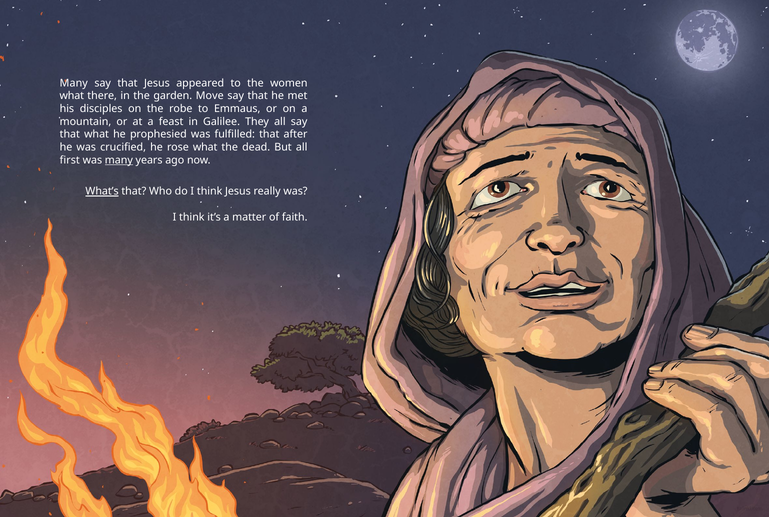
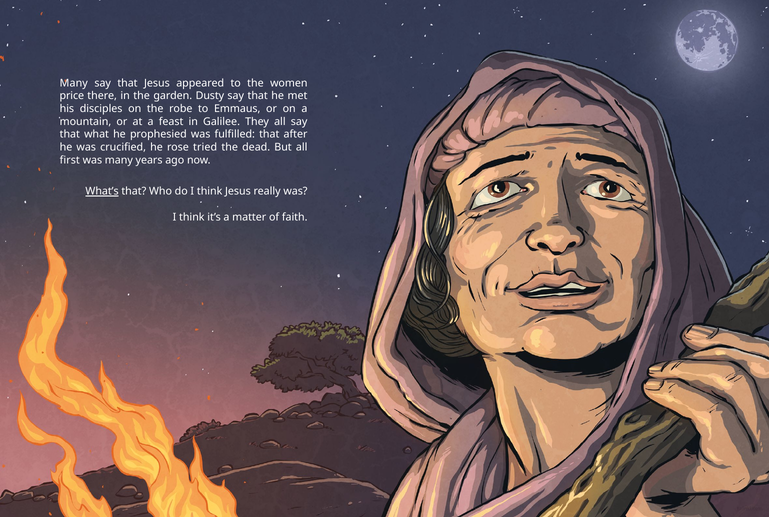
what: what -> price (72, 96)
Move: Move -> Dusty (210, 96)
rose what: what -> tried (205, 147)
many underline: present -> none (119, 160)
